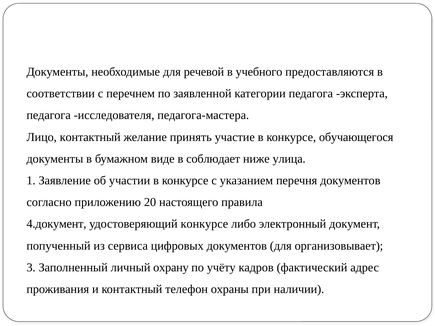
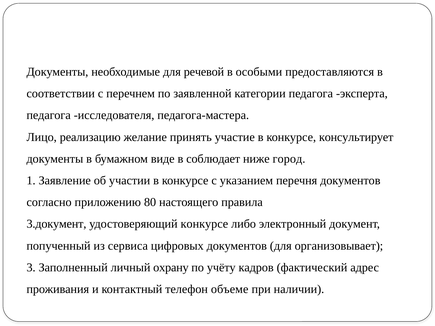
учебного: учебного -> особыми (259, 72)
Лицо контактный: контактный -> реализацию (90, 137)
обучающегося: обучающегося -> консультирует (356, 137)
улица: улица -> город (289, 159)
20: 20 -> 80 (150, 202)
4.документ: 4.документ -> 3.документ (56, 224)
охраны: охраны -> объеме (230, 289)
